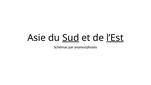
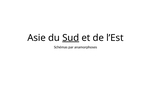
l’Est underline: present -> none (115, 38)
